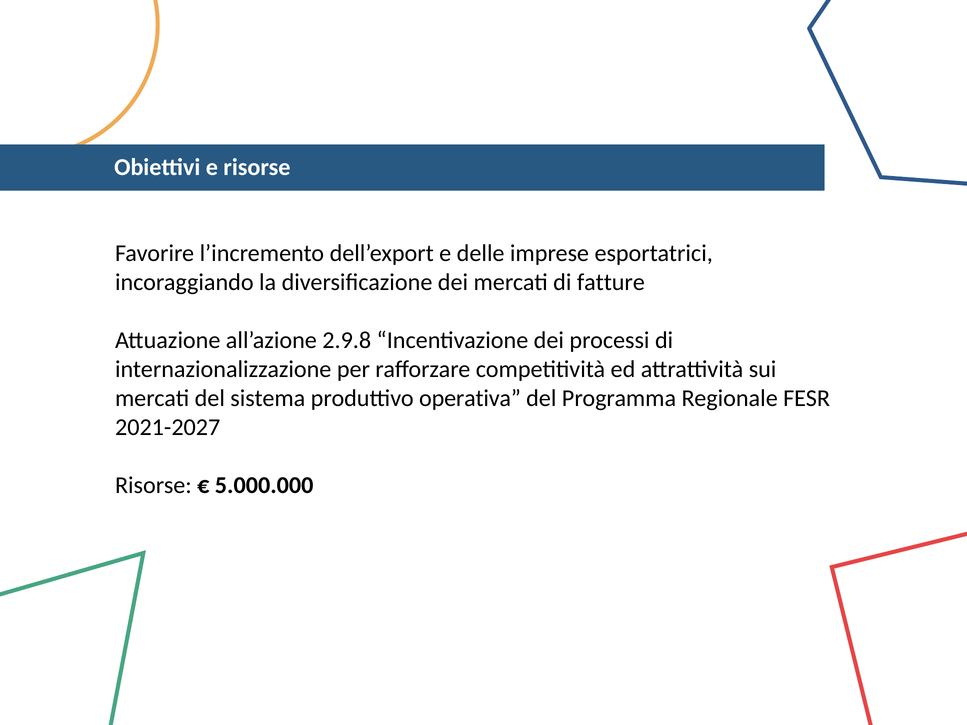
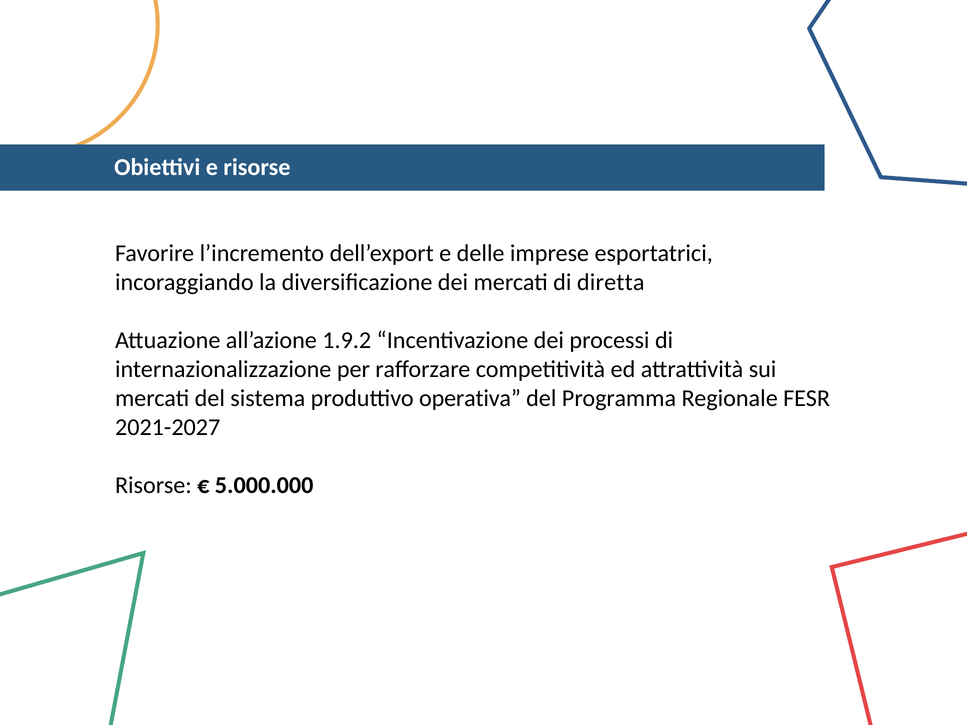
fatture: fatture -> diretta (611, 282)
2.9.8: 2.9.8 -> 1.9.2 (347, 340)
